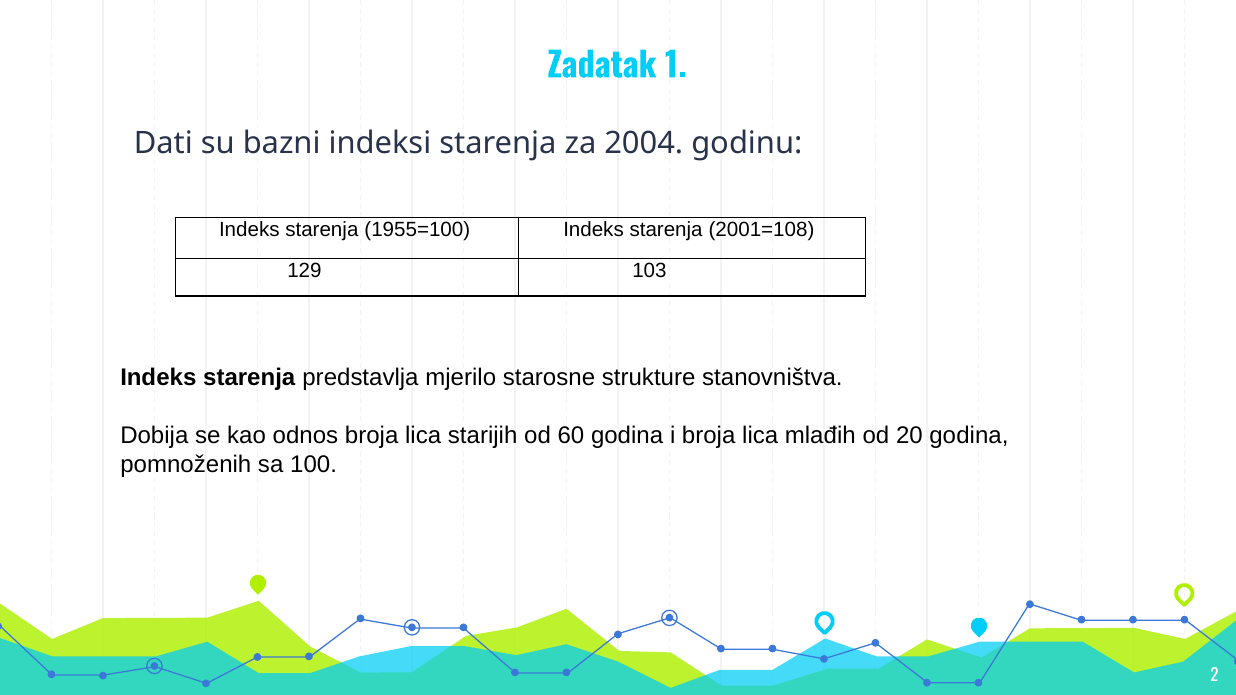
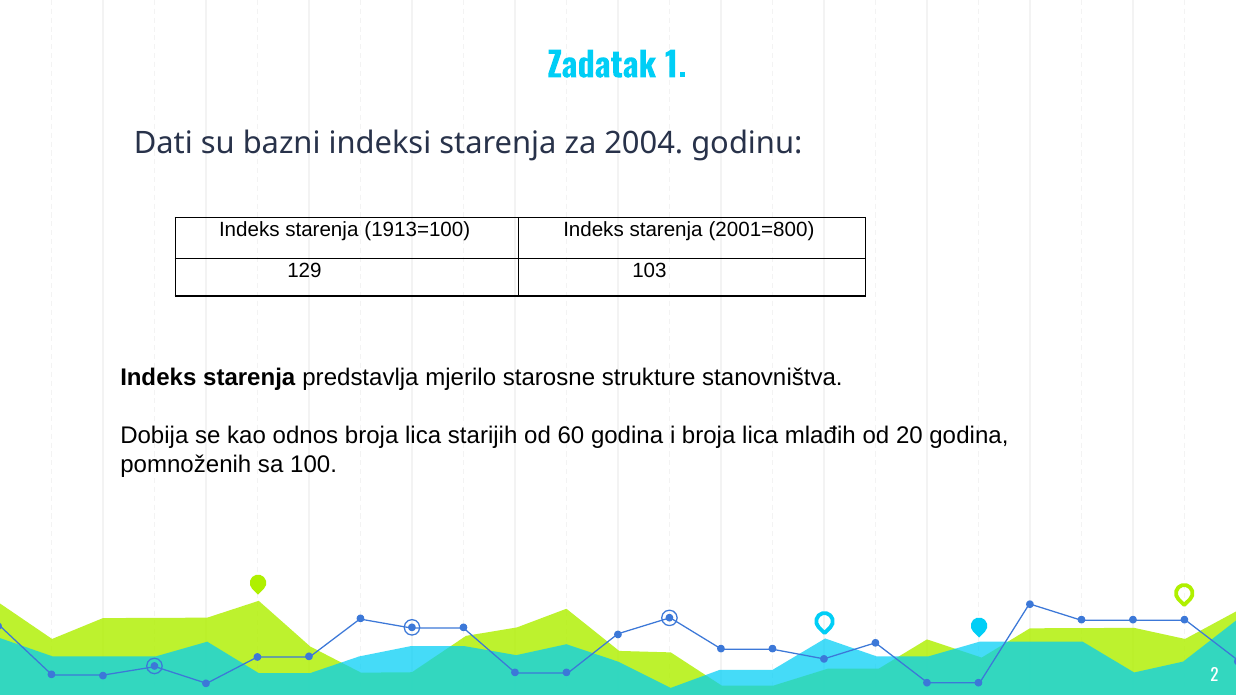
1955=100: 1955=100 -> 1913=100 (417, 229)
2001=108: 2001=108 -> 2001=800 (761, 229)
